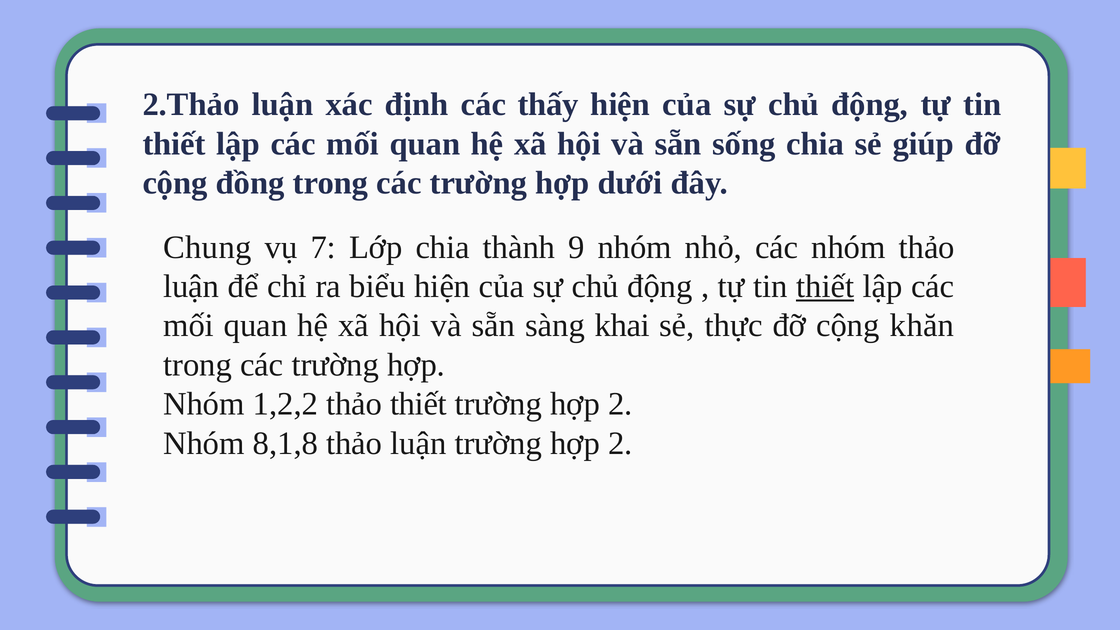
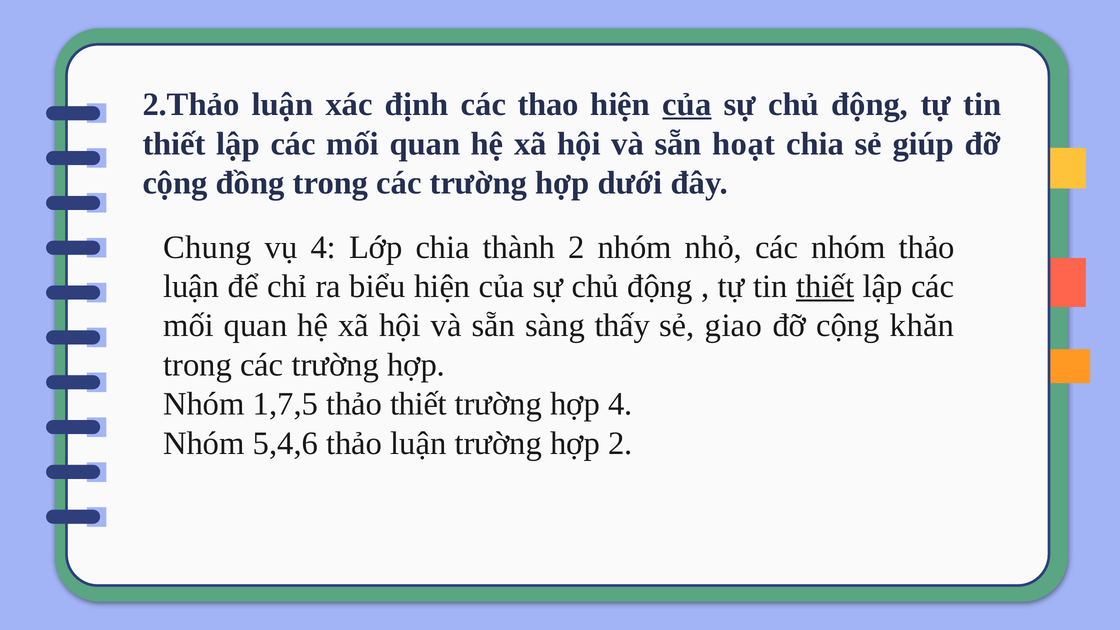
thấy: thấy -> thao (548, 105)
của underline: none -> present (687, 105)
sống: sống -> hoạt (744, 144)
vụ 7: 7 -> 4 (323, 247)
thành 9: 9 -> 2 (576, 247)
khai: khai -> thấy (622, 326)
thực: thực -> giao (733, 326)
1,2,2: 1,2,2 -> 1,7,5 (285, 404)
2: 2 -> 4 (620, 404)
8,1,8: 8,1,8 -> 5,4,6 (285, 443)
